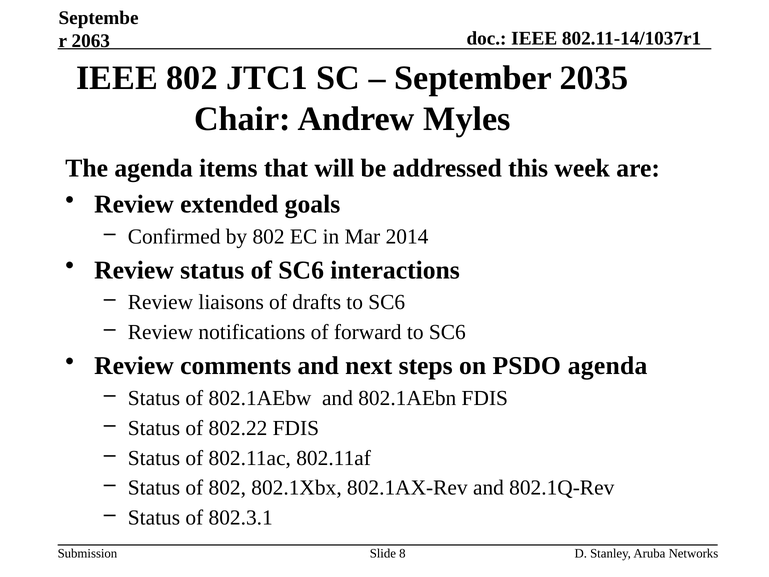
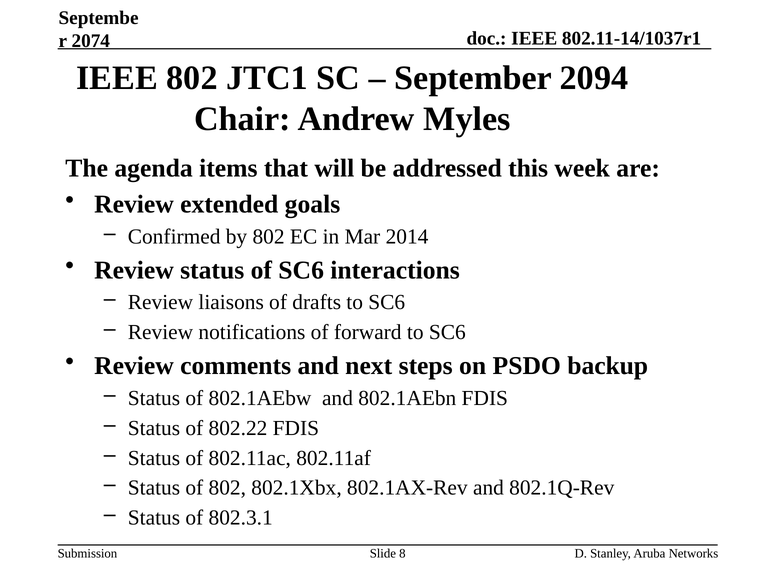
2063: 2063 -> 2074 (91, 41)
2035: 2035 -> 2094 (594, 78)
PSDO agenda: agenda -> backup (608, 366)
